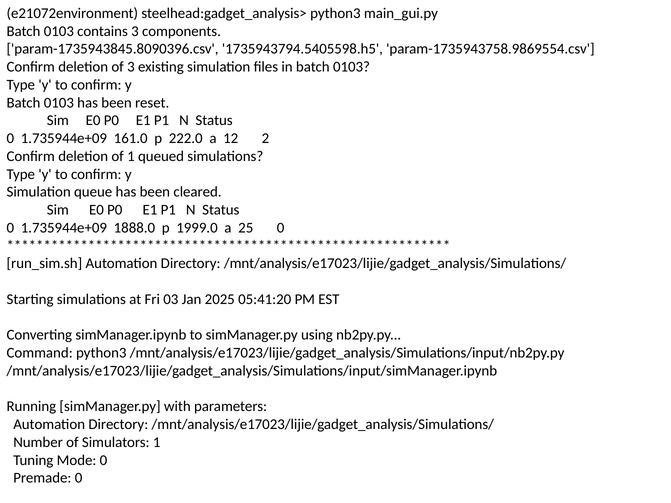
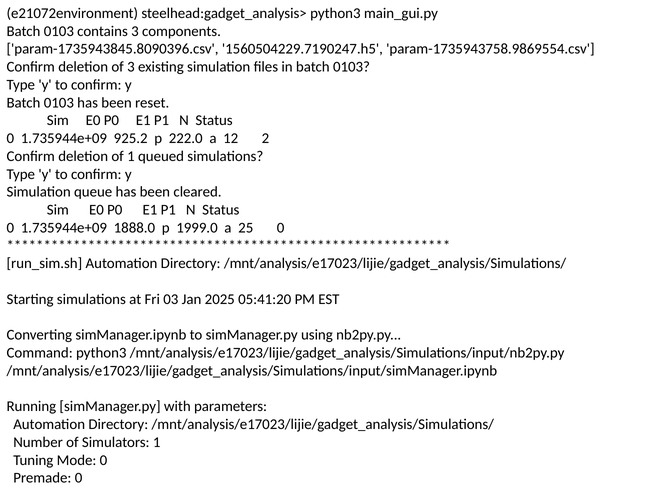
1735943794.5405598.h5: 1735943794.5405598.h5 -> 1560504229.7190247.h5 (302, 49)
161.0: 161.0 -> 925.2 (131, 138)
